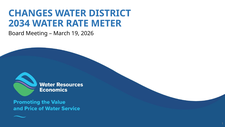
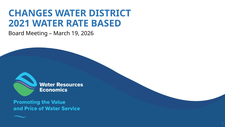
2034: 2034 -> 2021 (19, 23)
METER: METER -> BASED (106, 23)
